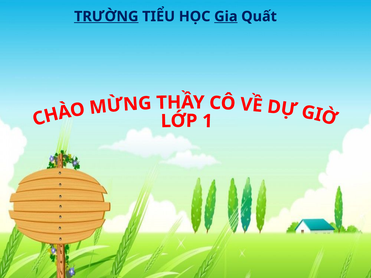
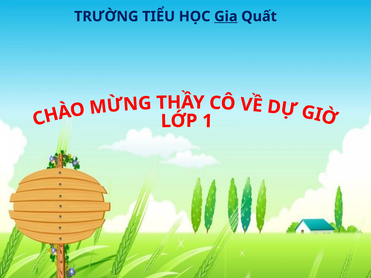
TRƯỜNG underline: present -> none (106, 16)
